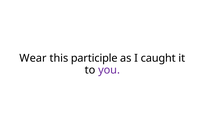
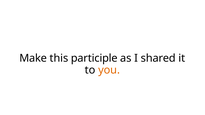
Wear: Wear -> Make (33, 58)
caught: caught -> shared (158, 58)
you colour: purple -> orange (109, 70)
